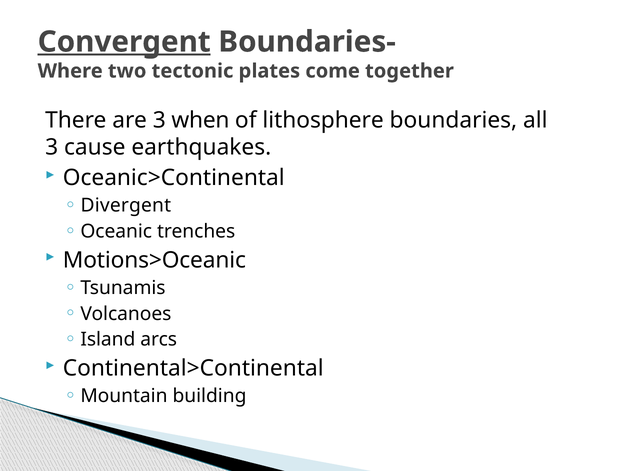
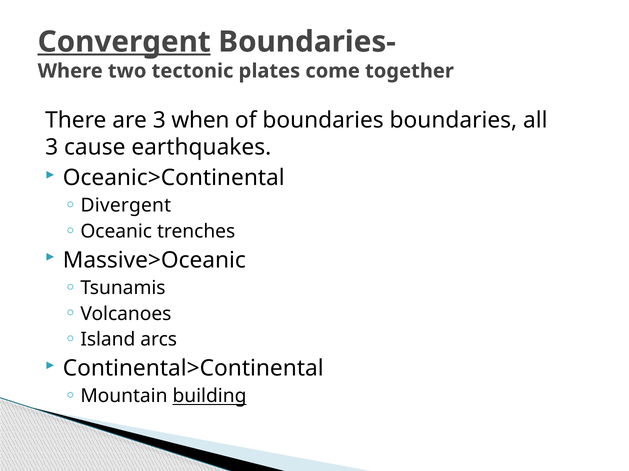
of lithosphere: lithosphere -> boundaries (323, 120)
Motions>Oceanic: Motions>Oceanic -> Massive>Oceanic (154, 261)
building underline: none -> present (209, 397)
